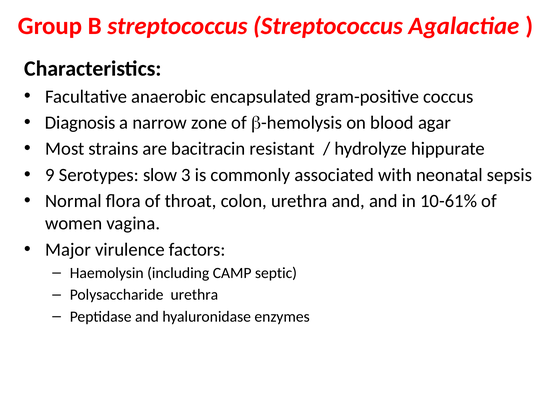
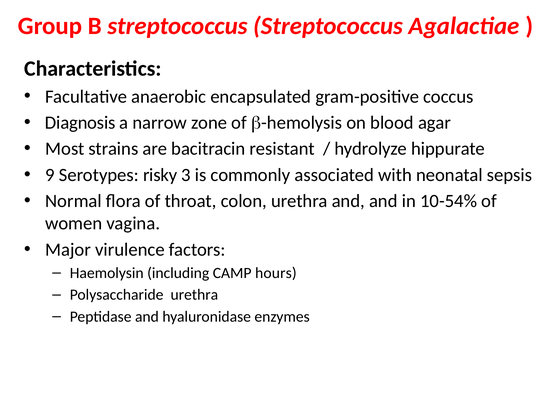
slow: slow -> risky (160, 175)
10-61%: 10-61% -> 10-54% (449, 201)
septic: septic -> hours (276, 273)
